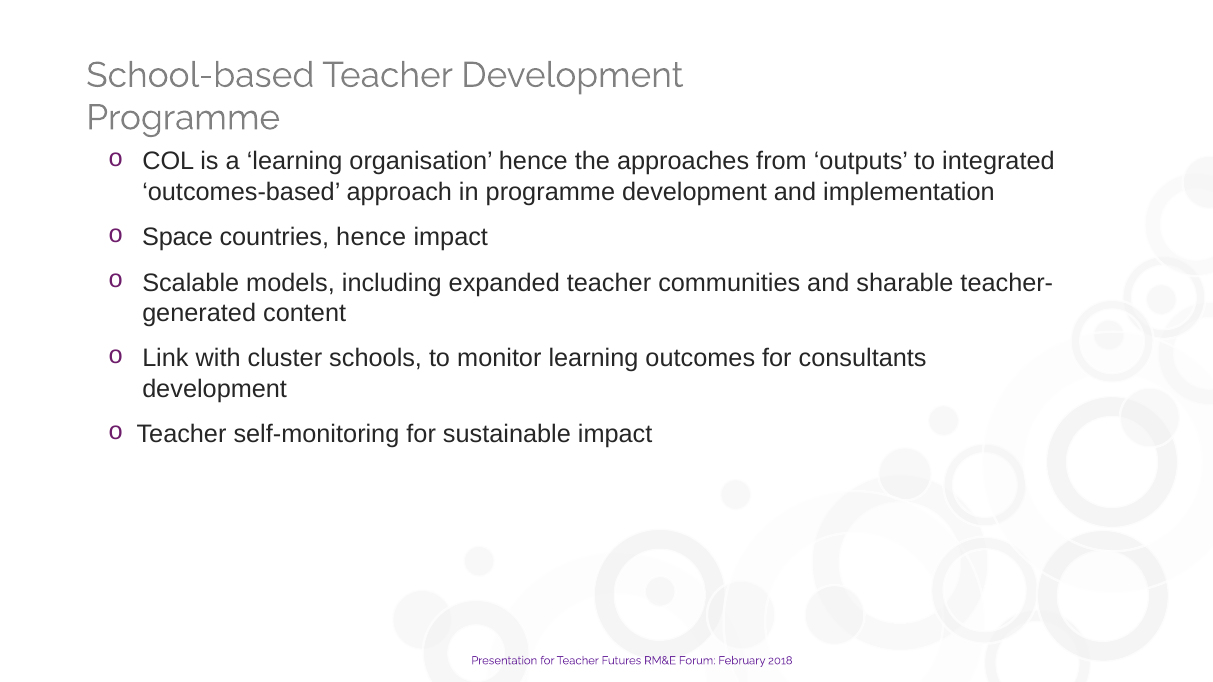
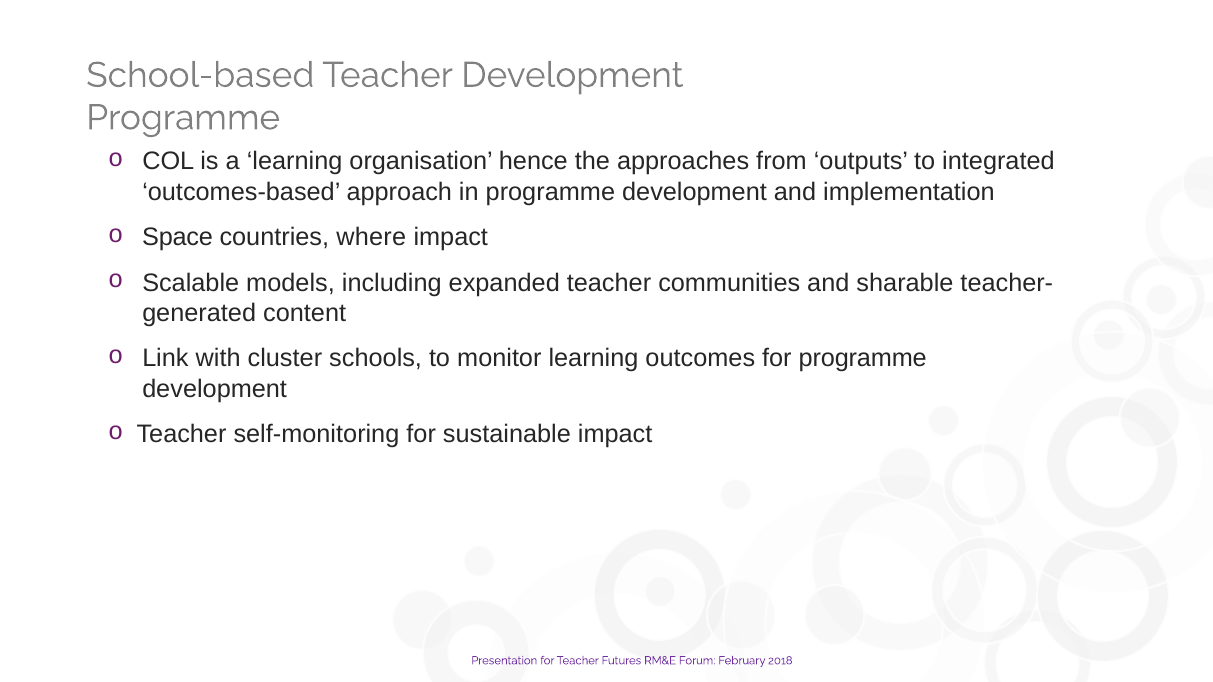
countries hence: hence -> where (371, 237)
for consultants: consultants -> programme (863, 359)
